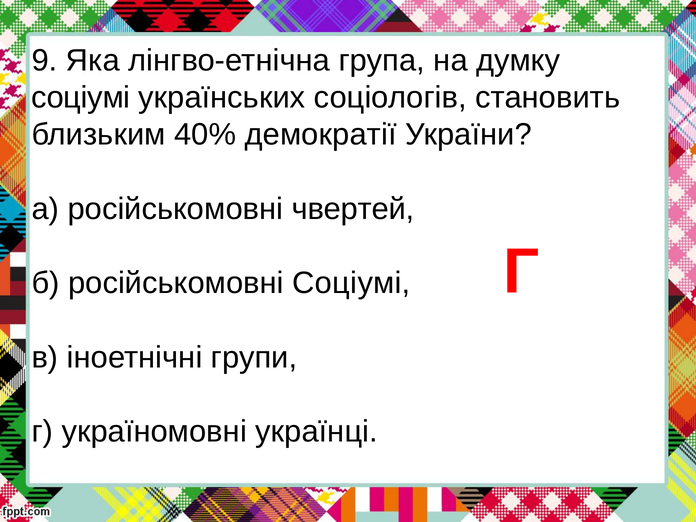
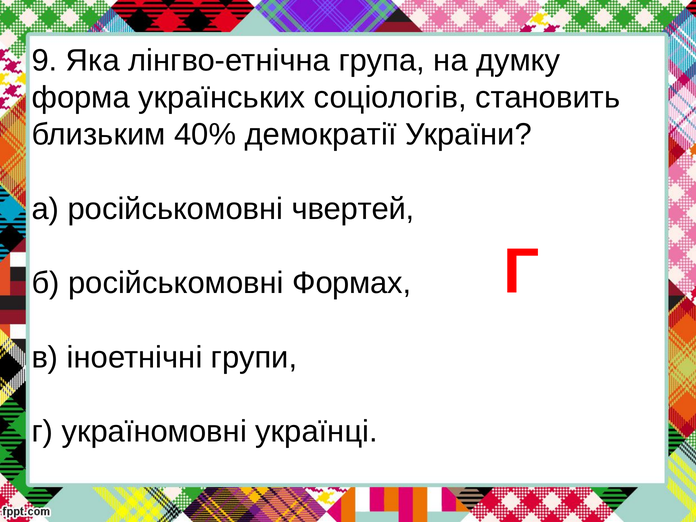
соціумі: соціумі -> форма (81, 98)
російськомовні Соціумі: Соціумі -> Формах (352, 283)
